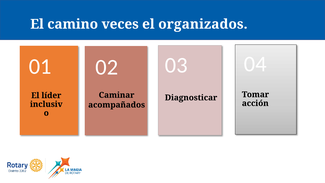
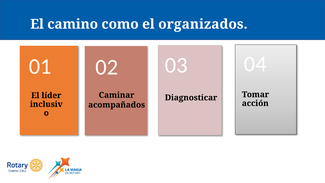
veces: veces -> como (120, 24)
